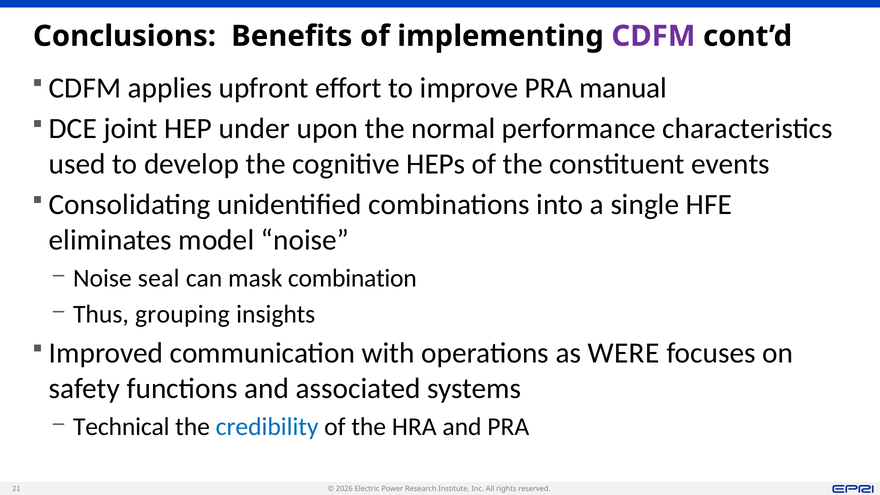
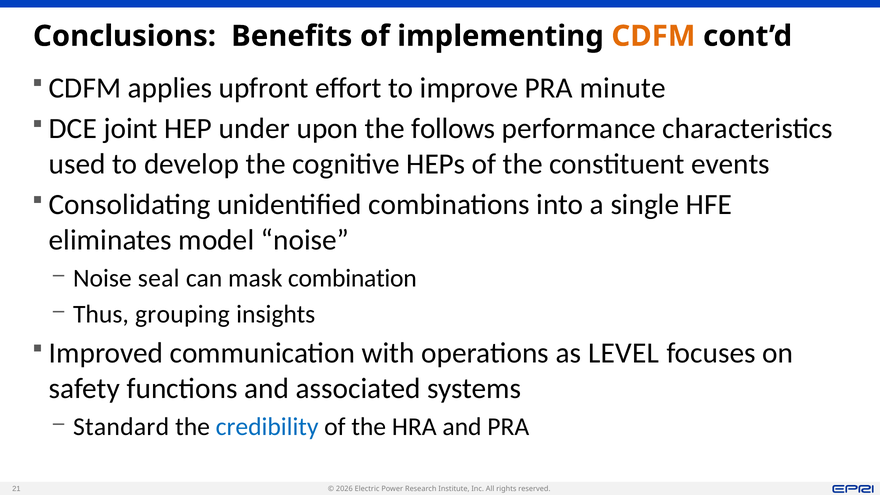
CDFM colour: purple -> orange (653, 36)
manual: manual -> minute (623, 88)
normal: normal -> follows (453, 129)
WERE: WERE -> LEVEL (624, 353)
Technical: Technical -> Standard (121, 427)
